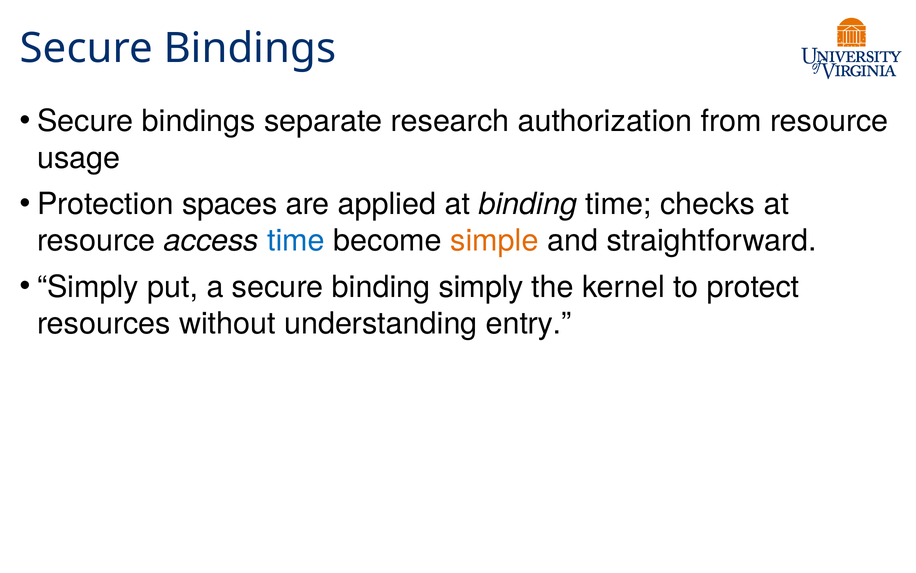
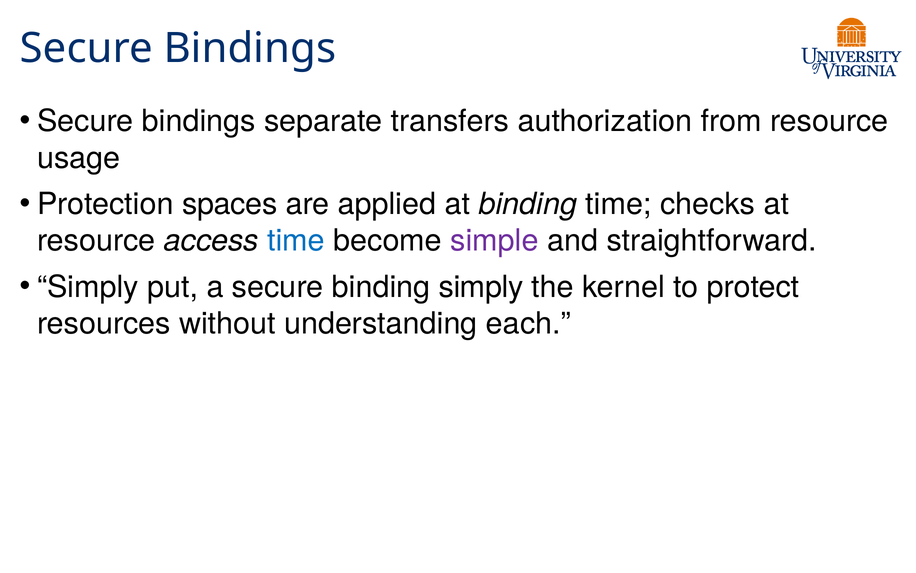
research: research -> transfers (450, 121)
simple colour: orange -> purple (495, 241)
entry: entry -> each (529, 323)
